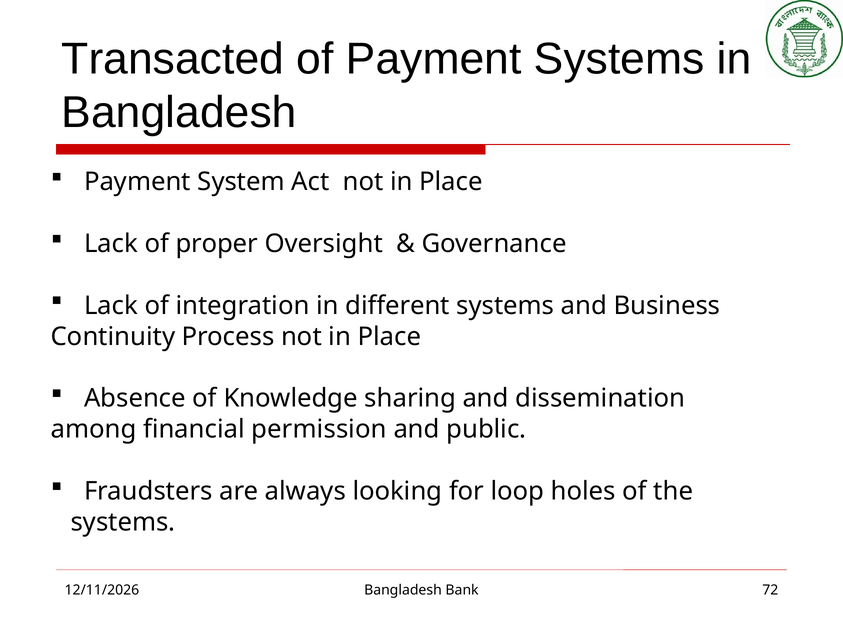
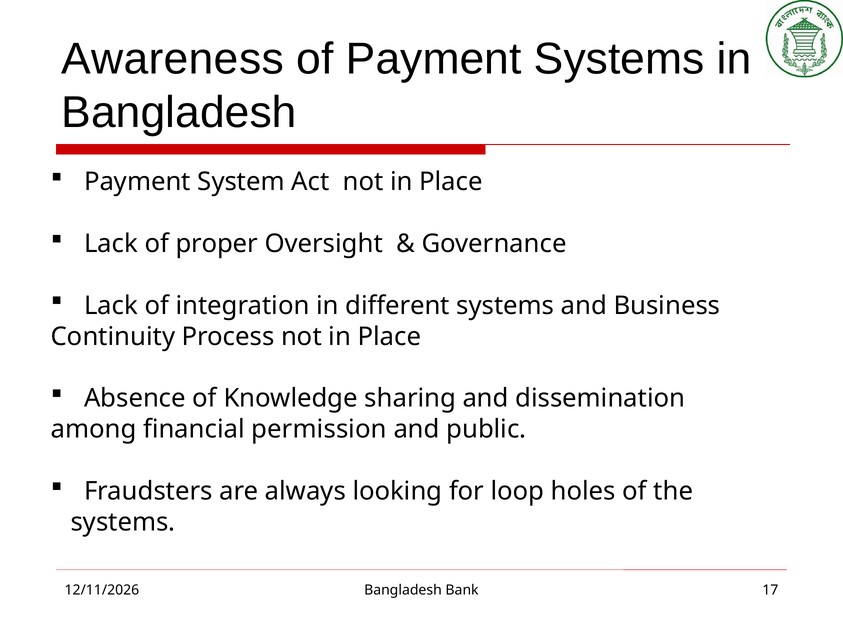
Transacted: Transacted -> Awareness (173, 59)
72: 72 -> 17 (770, 589)
